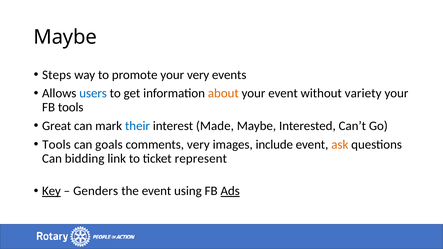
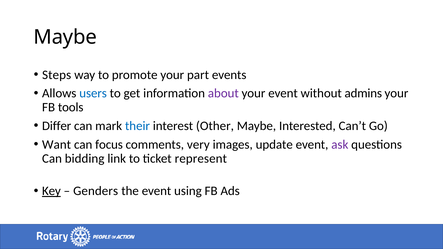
your very: very -> part (198, 75)
about colour: orange -> purple (223, 93)
variety: variety -> admins (363, 93)
Great: Great -> Differ (57, 126)
Made: Made -> Other (215, 126)
Tools: Tools -> Want (57, 145)
goals: goals -> focus (109, 145)
include: include -> update (274, 145)
ask colour: orange -> purple (340, 145)
Ads underline: present -> none (230, 191)
